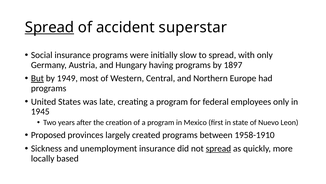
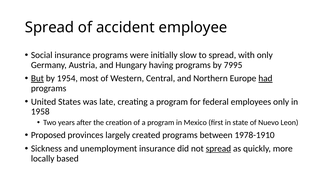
Spread underline: present -> none (50, 27)
superstar: superstar -> employee (193, 27)
1897: 1897 -> 7995 (233, 65)
1949: 1949 -> 1954 (67, 78)
had underline: none -> present (265, 78)
1945: 1945 -> 1958 (40, 111)
1958-1910: 1958-1910 -> 1978-1910 (255, 135)
